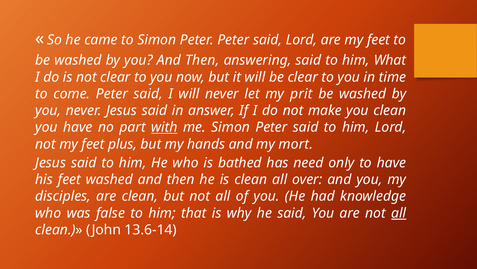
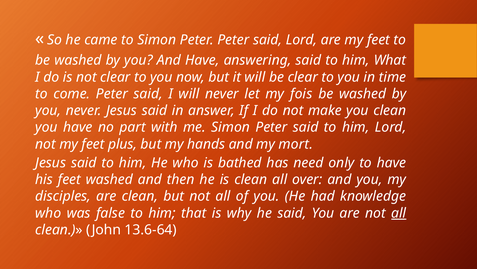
you And Then: Then -> Have (202, 60)
prit: prit -> fois (301, 94)
with underline: present -> none (164, 127)
13.6-14: 13.6-14 -> 13.6-64 (151, 229)
